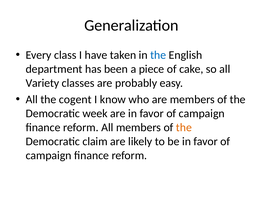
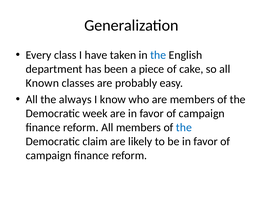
Variety: Variety -> Known (42, 83)
cogent: cogent -> always (75, 100)
the colour: orange -> blue (184, 128)
